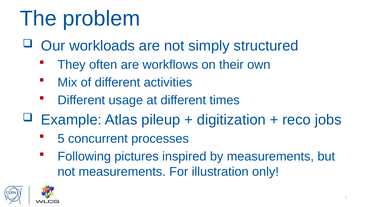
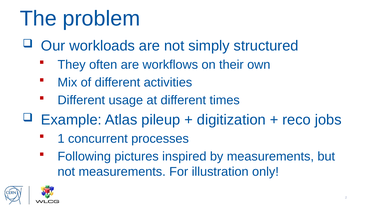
5: 5 -> 1 (61, 139)
